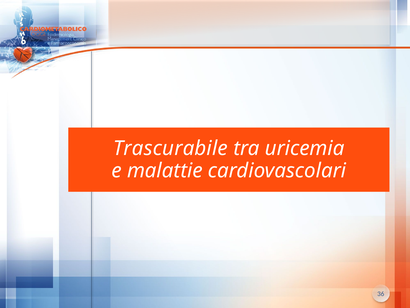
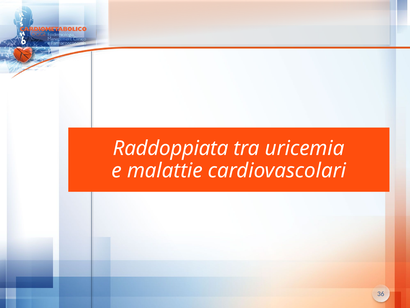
Trascurabile: Trascurabile -> Raddoppiata (171, 148)
